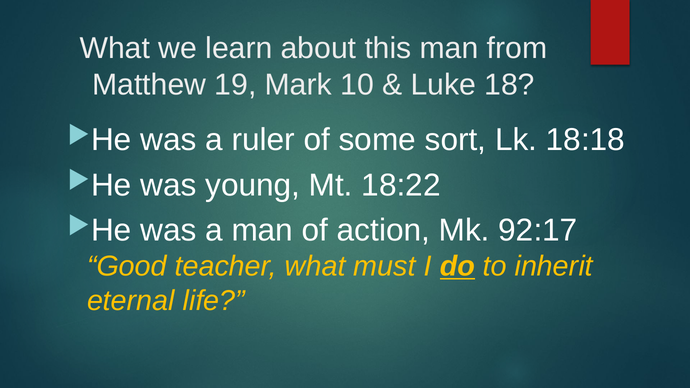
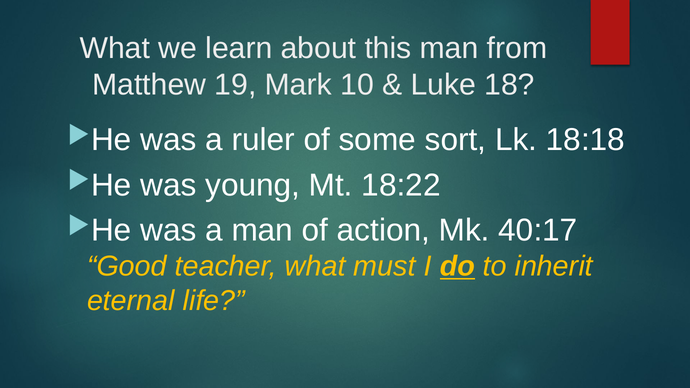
92:17: 92:17 -> 40:17 (538, 230)
